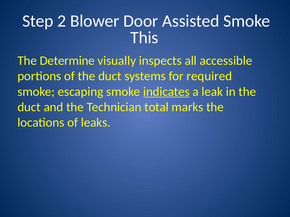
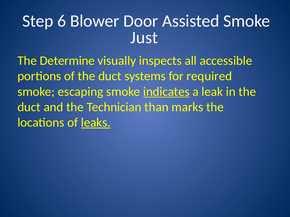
2: 2 -> 6 (62, 21)
This: This -> Just (144, 38)
total: total -> than (157, 107)
leaks underline: none -> present (96, 123)
